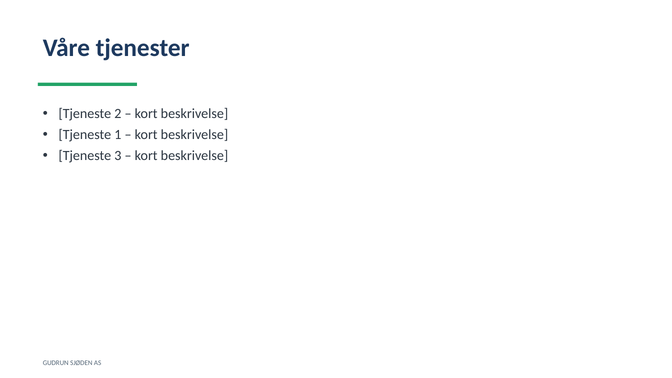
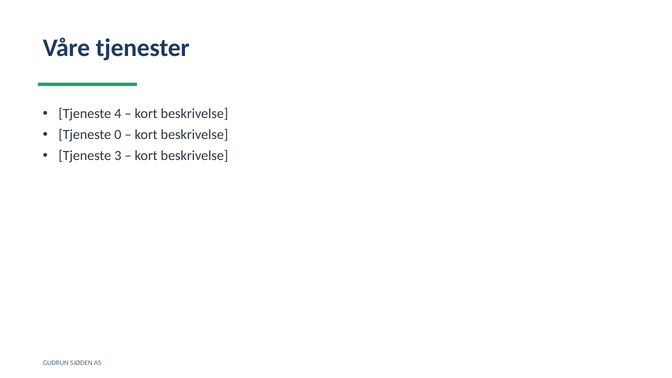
2: 2 -> 4 (118, 114)
1: 1 -> 0 (118, 135)
